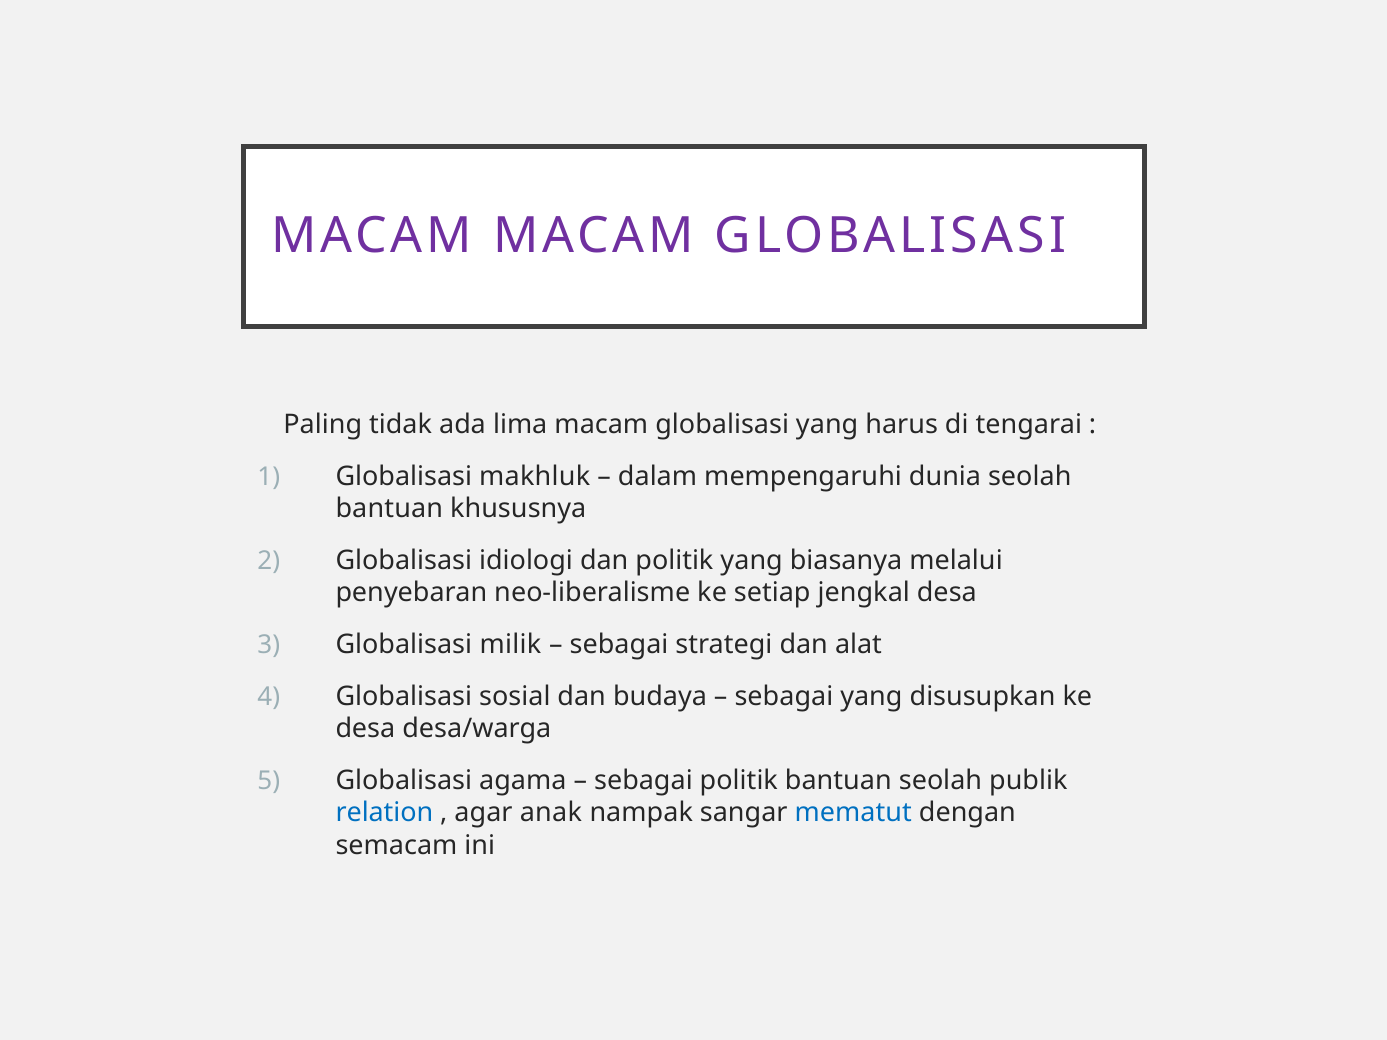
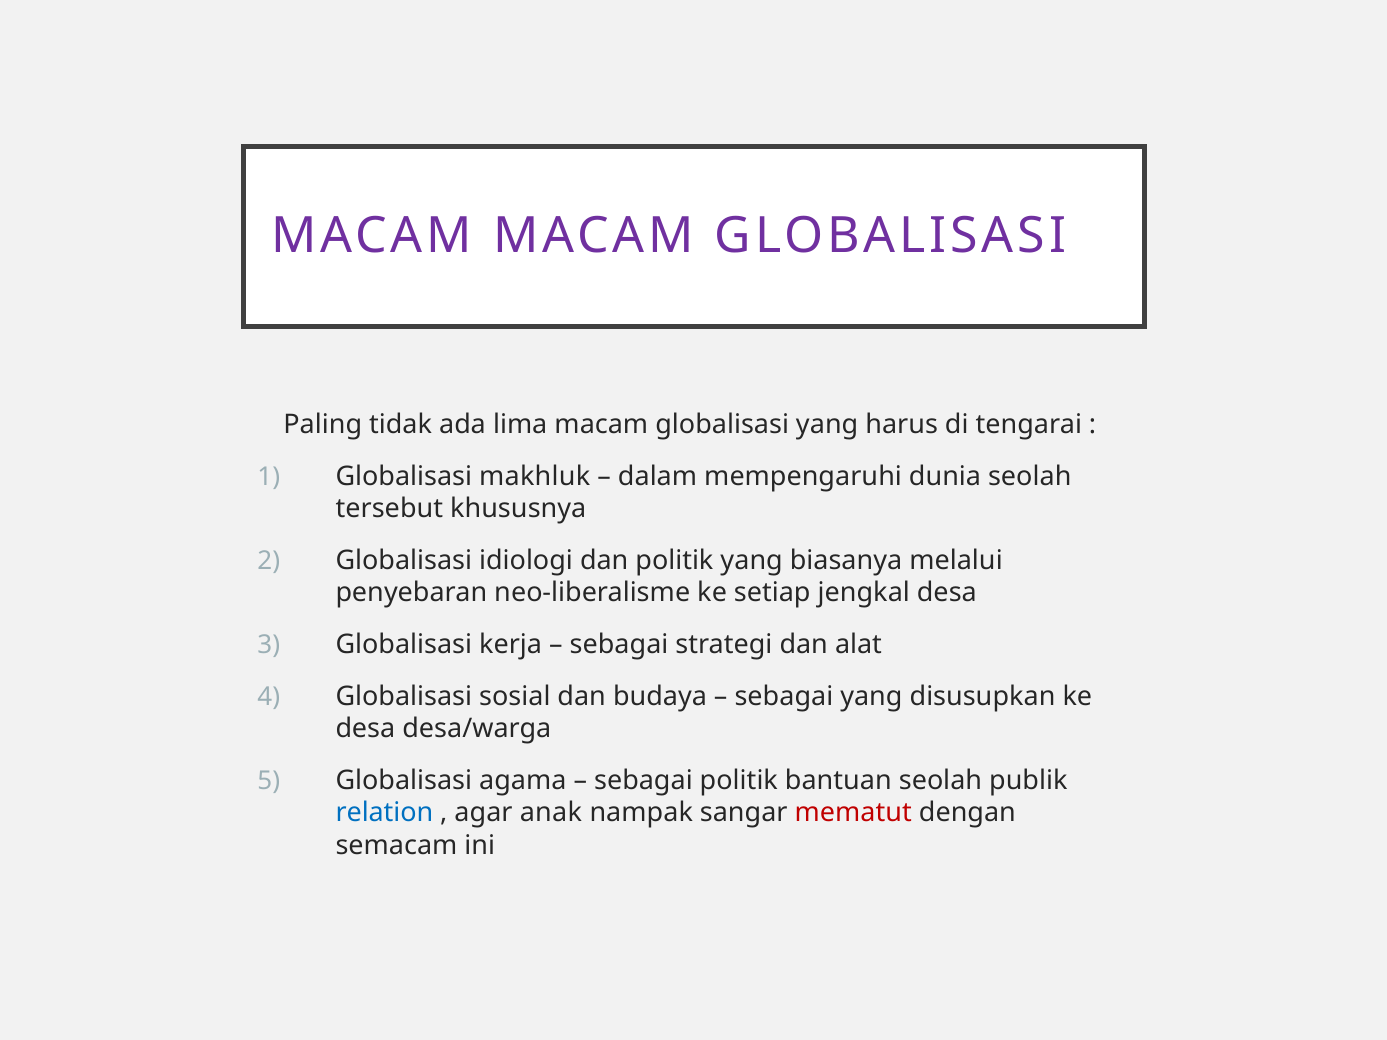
bantuan: bantuan -> tersebut (389, 509)
milik: milik -> kerja (511, 645)
mematut colour: blue -> red (853, 813)
